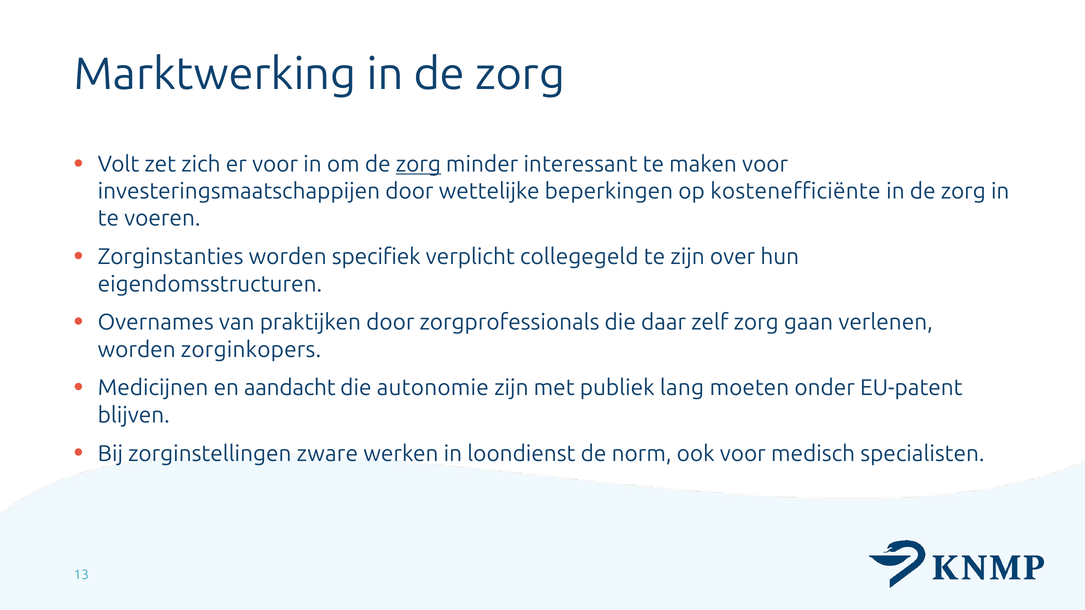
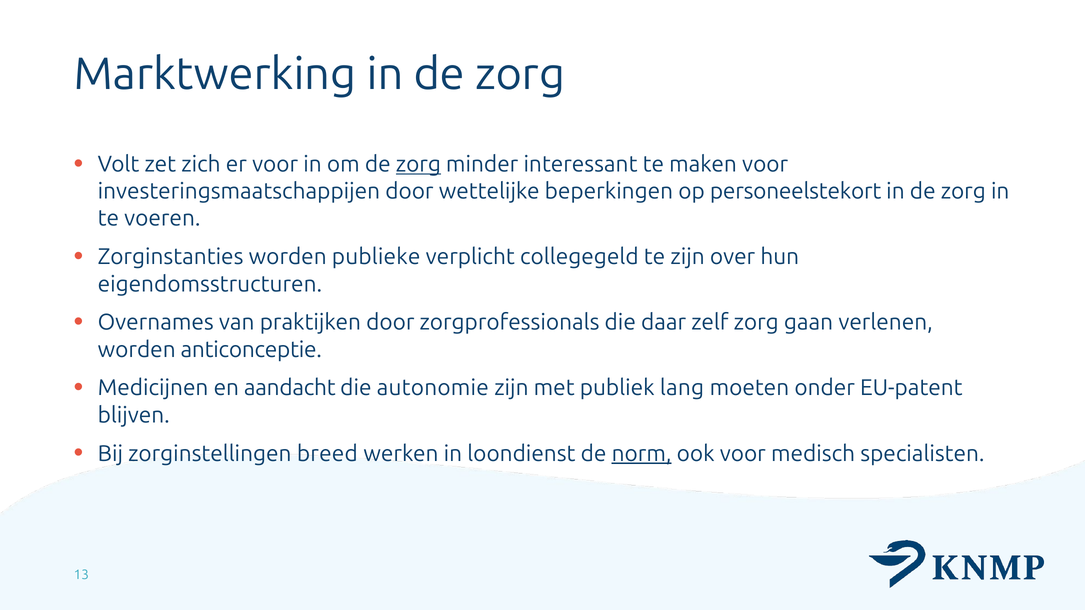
kostenefficiënte: kostenefficiënte -> personeelstekort (796, 191)
specifiek: specifiek -> publieke (376, 257)
zorginkopers: zorginkopers -> anticonceptie (251, 350)
zware: zware -> breed (327, 454)
norm underline: none -> present (642, 454)
